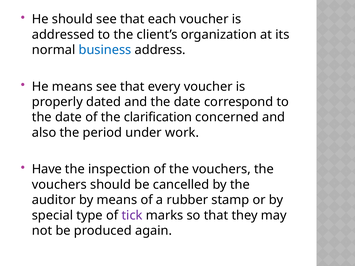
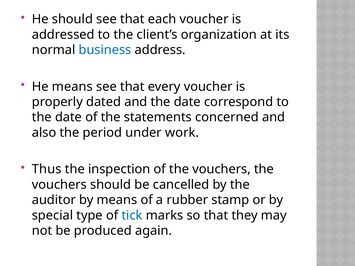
clarification: clarification -> statements (158, 117)
Have: Have -> Thus (47, 169)
tick colour: purple -> blue (132, 216)
